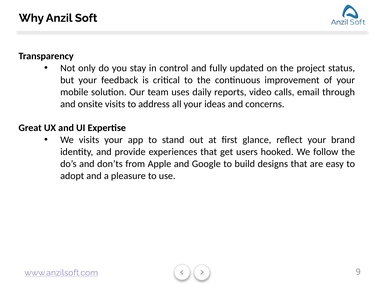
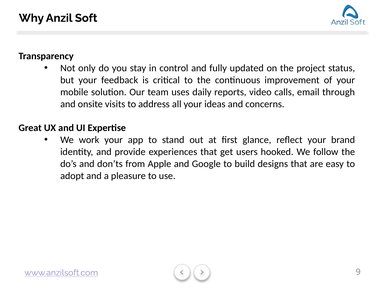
We visits: visits -> work (89, 140)
